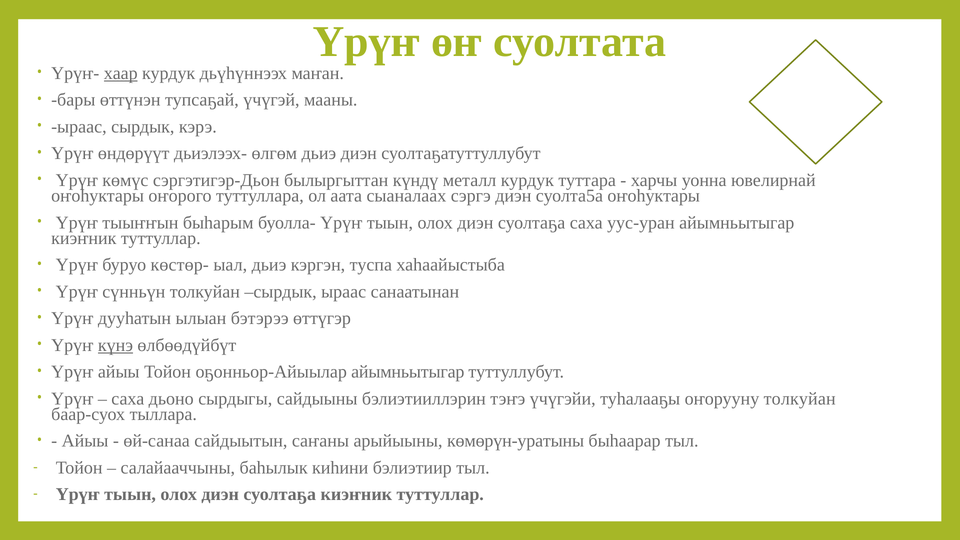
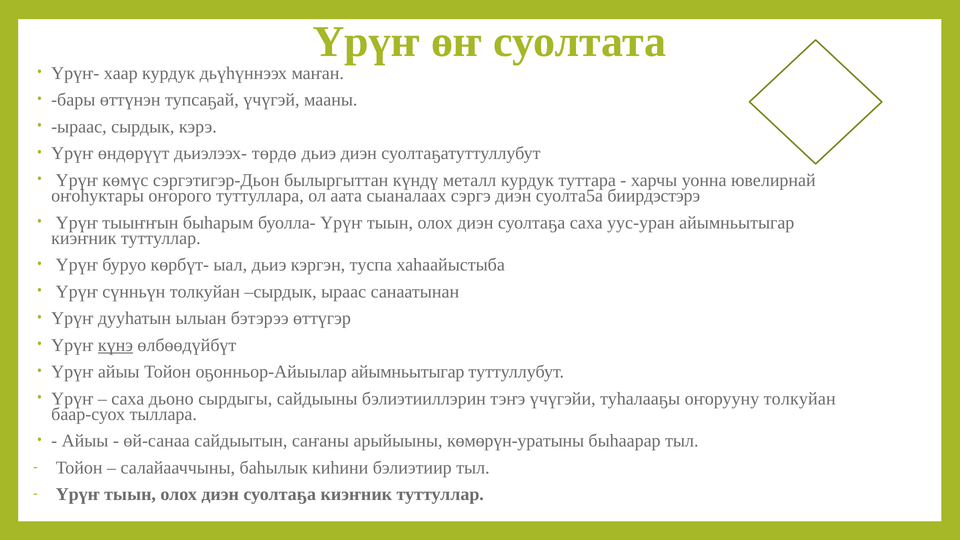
хаар underline: present -> none (121, 73)
өлгөм: өлгөм -> төрдө (274, 153)
суолта5а оҥоһуктары: оҥоһуктары -> биирдэстэрэ (654, 196)
көстөр-: көстөр- -> көрбүт- (180, 265)
